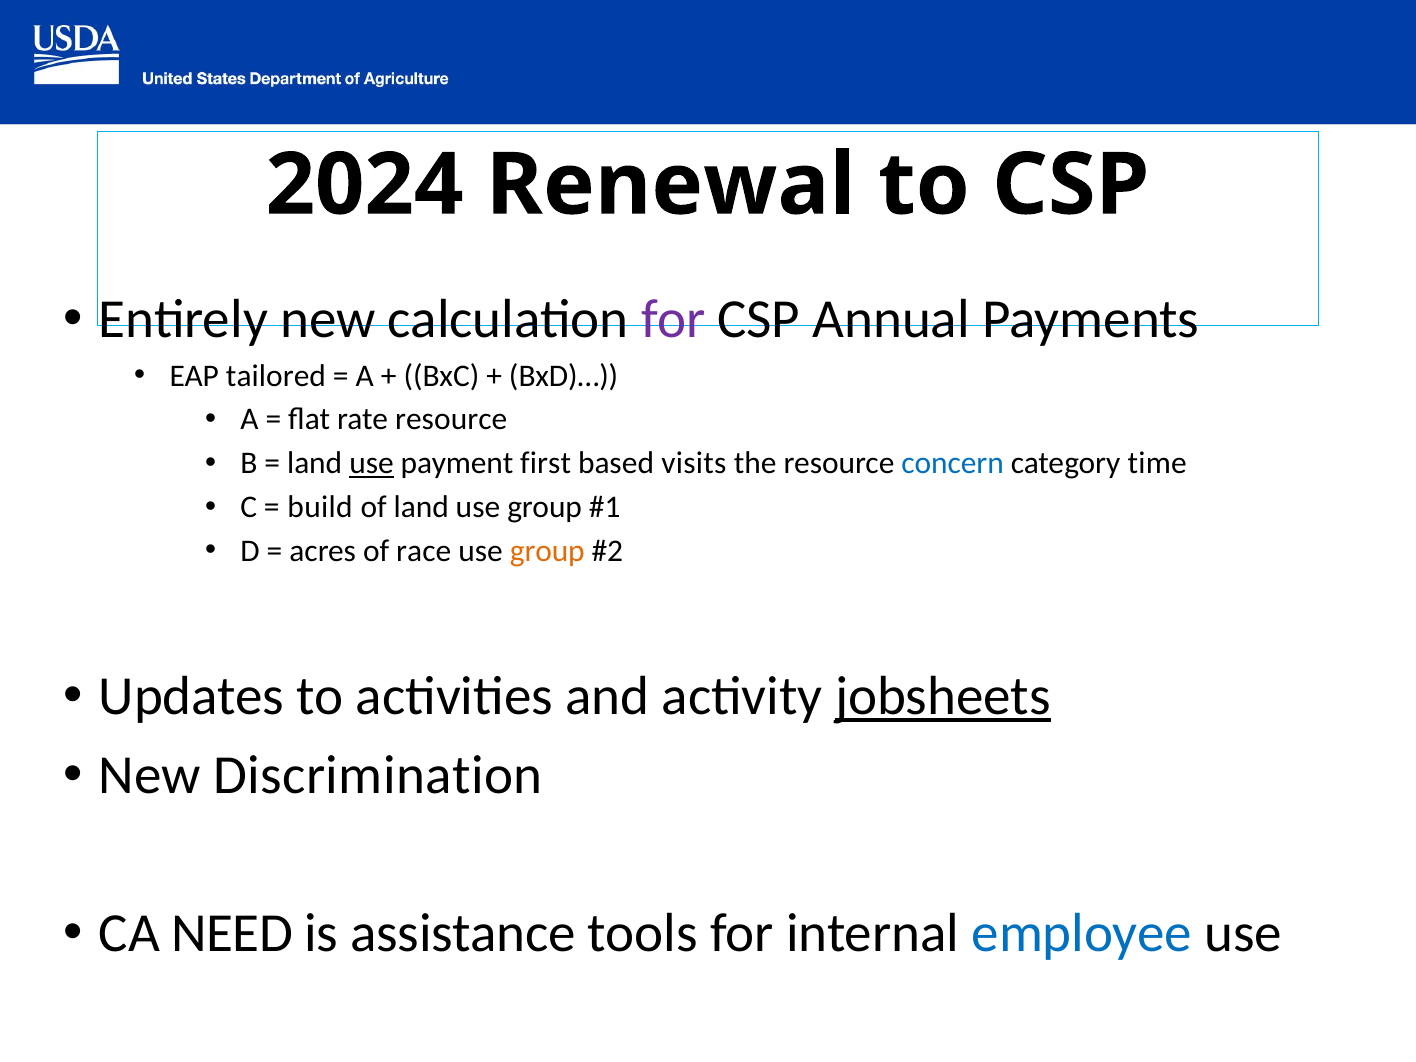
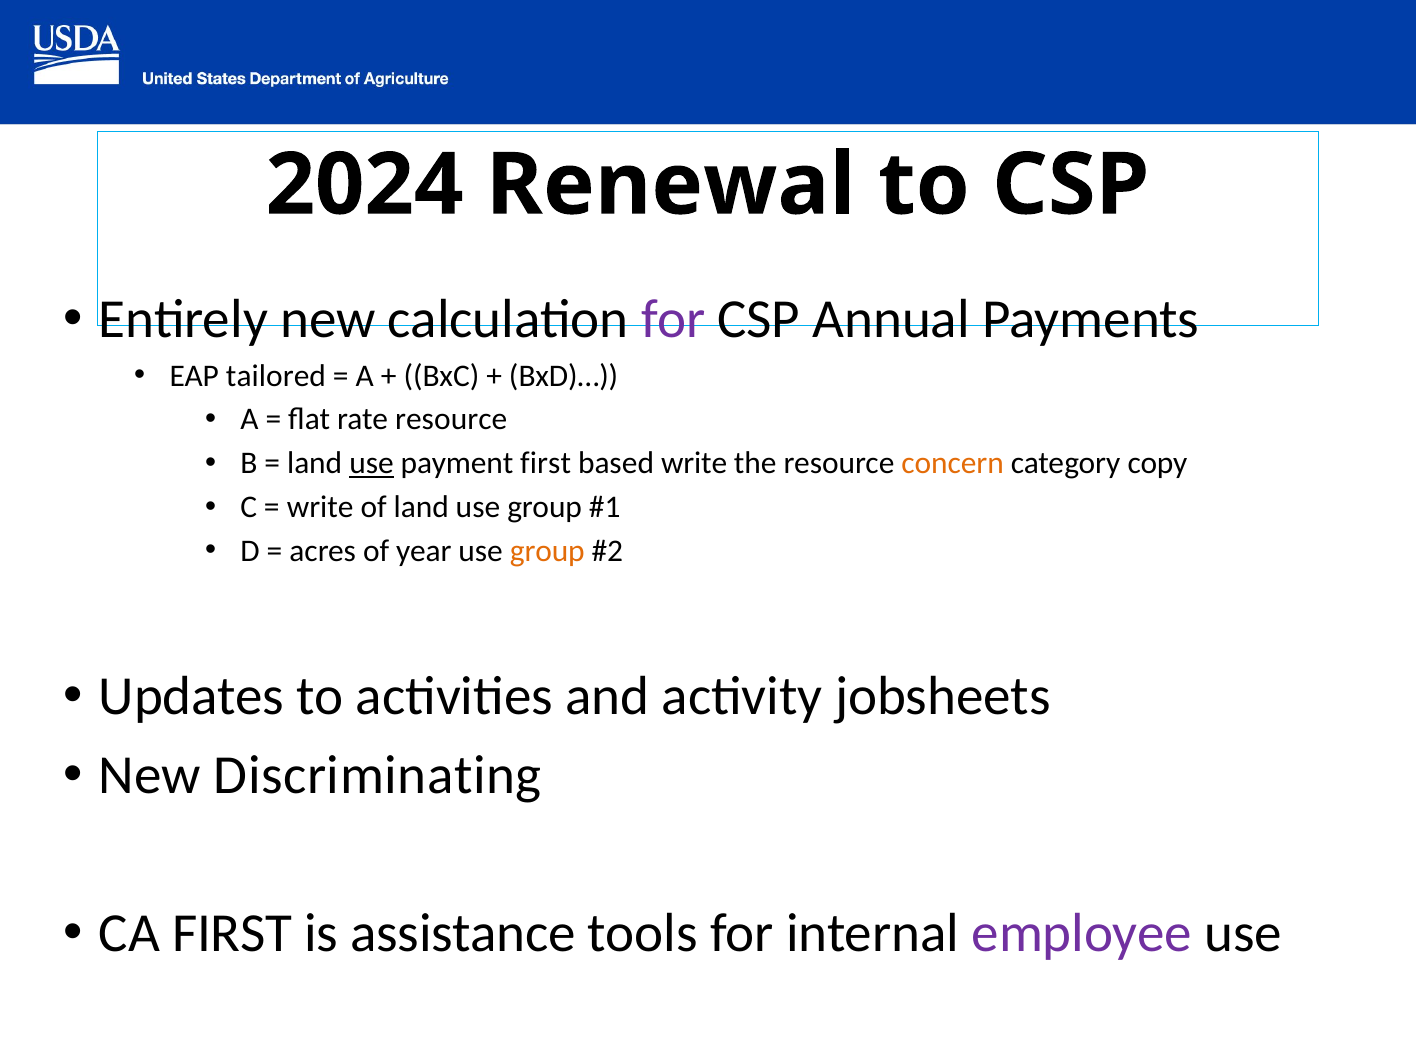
based visits: visits -> write (694, 463)
concern colour: blue -> orange (953, 463)
time: time -> copy (1157, 463)
build: build -> write (320, 507)
race: race -> year (424, 551)
jobsheets underline: present -> none (943, 696)
Discrimination: Discrimination -> Discriminating (378, 775)
CA NEED: NEED -> FIRST (232, 934)
employee colour: blue -> purple (1082, 934)
